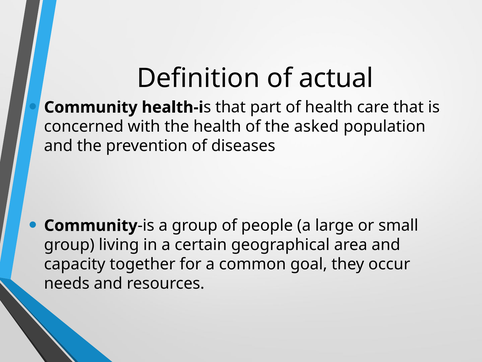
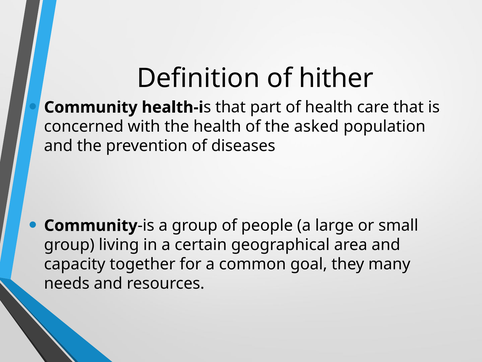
actual: actual -> hither (336, 78)
occur: occur -> many (389, 264)
